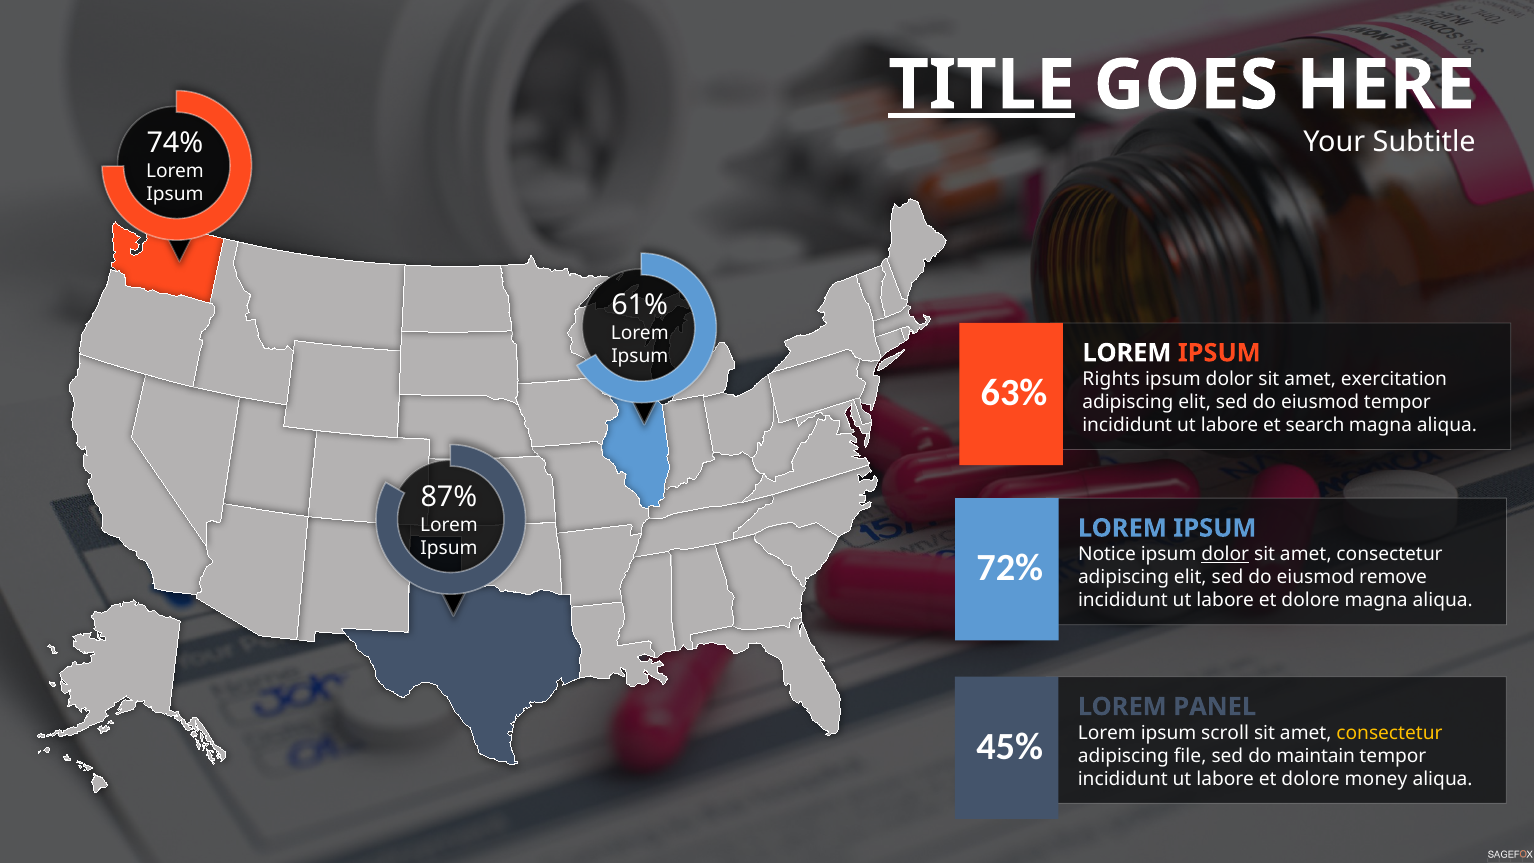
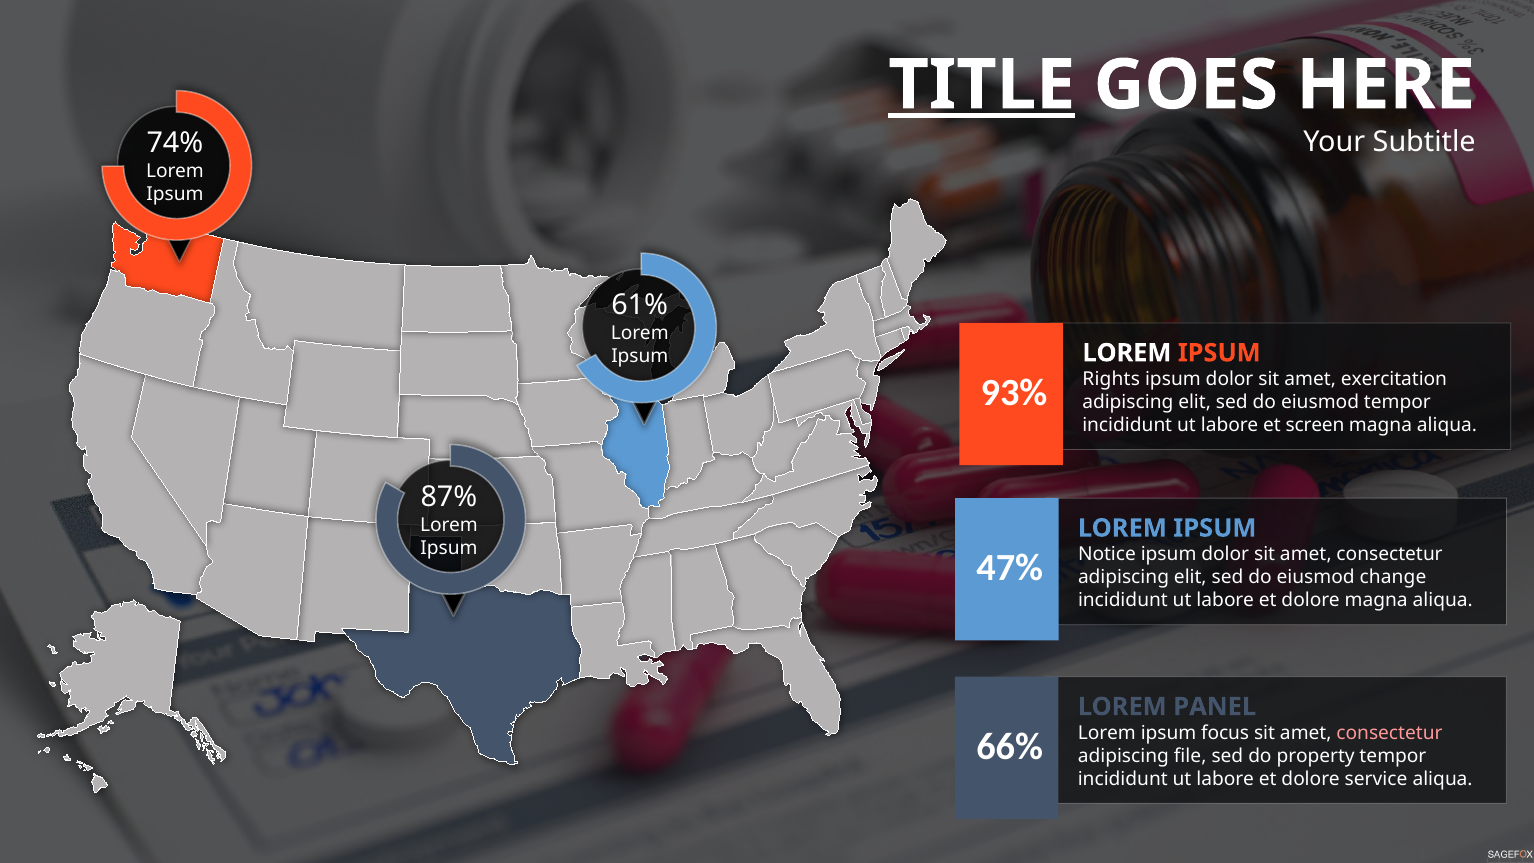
63%: 63% -> 93% (1014, 393)
search: search -> screen (1315, 425)
dolor underline: present -> none (1225, 554)
72%: 72% -> 47% (1010, 568)
remove: remove -> change (1393, 577)
scroll: scroll -> focus (1225, 733)
consectetur colour: yellow -> pink (1389, 733)
45%: 45% -> 66% (1010, 746)
maintain: maintain -> property (1316, 756)
money: money -> service (1376, 779)
